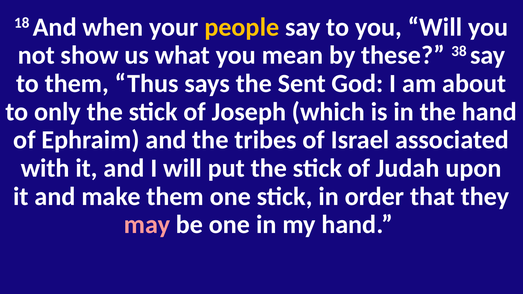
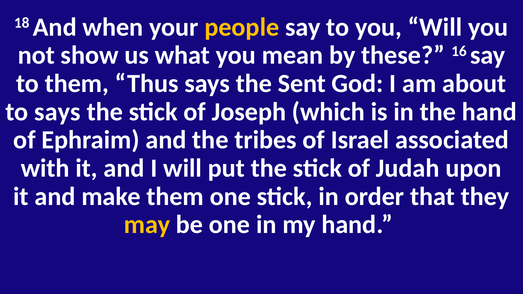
38: 38 -> 16 (459, 51)
to only: only -> says (57, 112)
may colour: pink -> yellow (147, 225)
